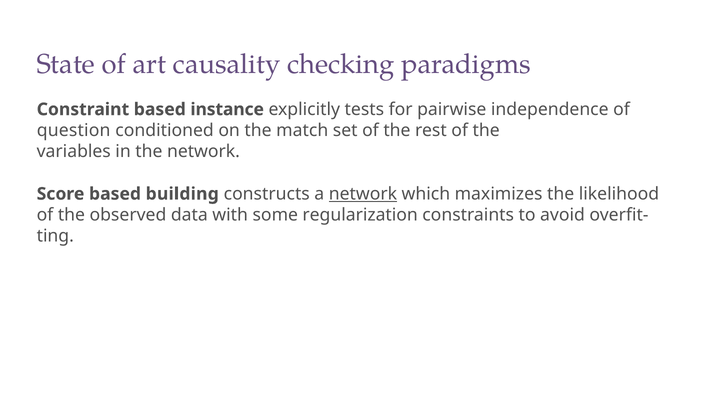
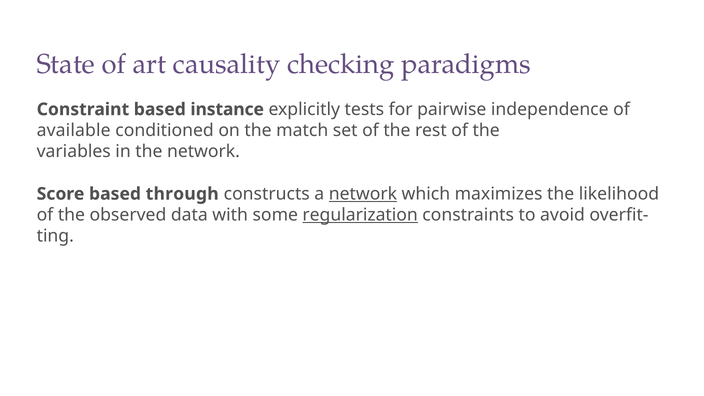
question: question -> available (74, 131)
building: building -> through (182, 194)
regularization underline: none -> present (360, 215)
